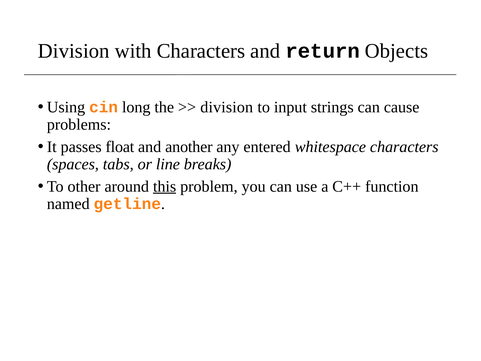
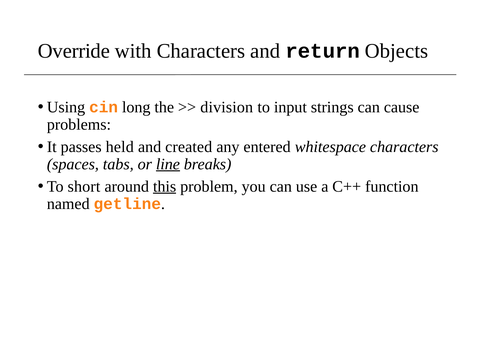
Division: Division -> Override (74, 51)
float: float -> held (120, 147)
another: another -> created (189, 147)
line underline: none -> present (168, 164)
other: other -> short (84, 186)
